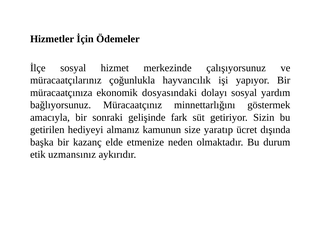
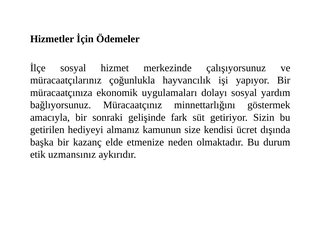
dosyasındaki: dosyasındaki -> uygulamaları (169, 93)
yaratıp: yaratıp -> kendisi (219, 130)
